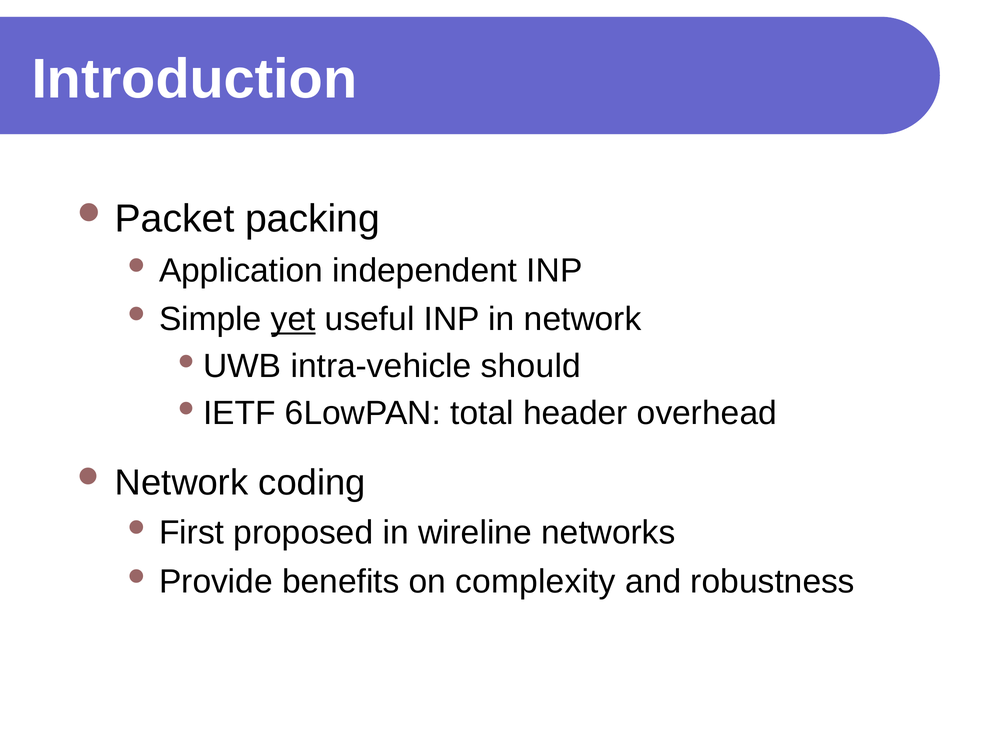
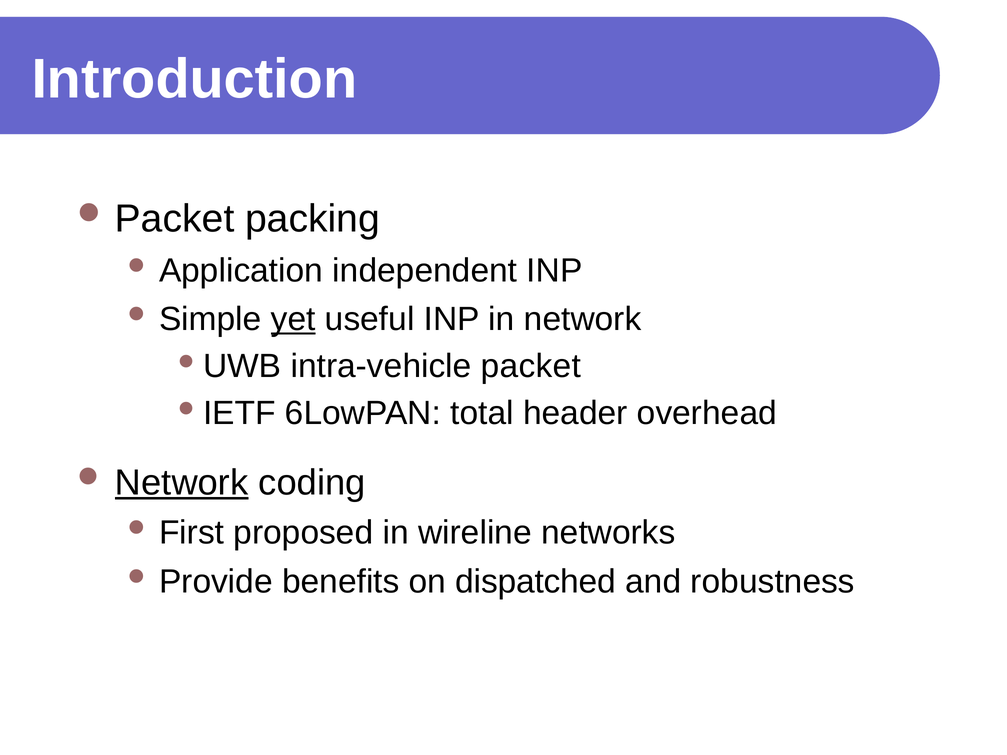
should: should -> packet (531, 366)
Network underline: none -> present (182, 483)
complexity: complexity -> dispatched (536, 582)
